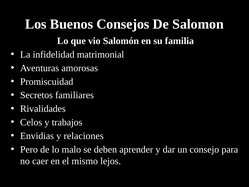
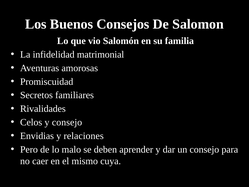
y trabajos: trabajos -> consejo (67, 122)
lejos: lejos -> cuya (111, 161)
